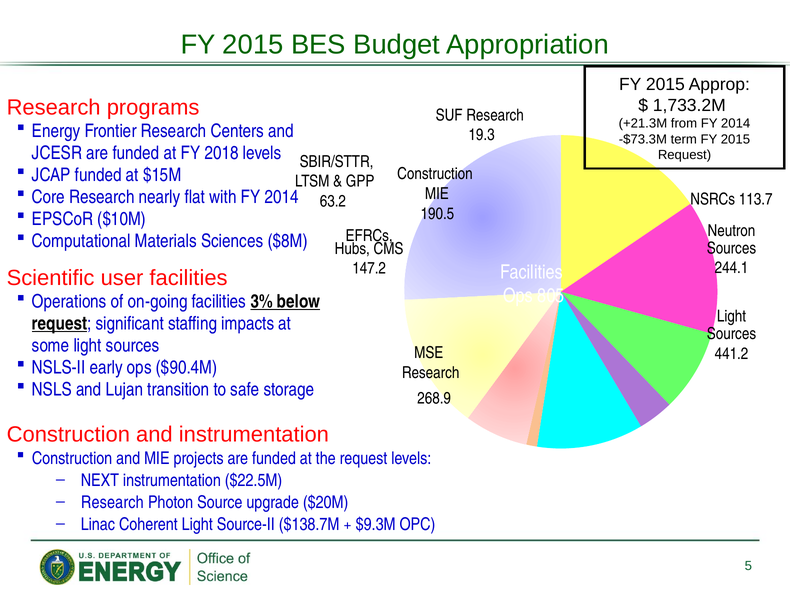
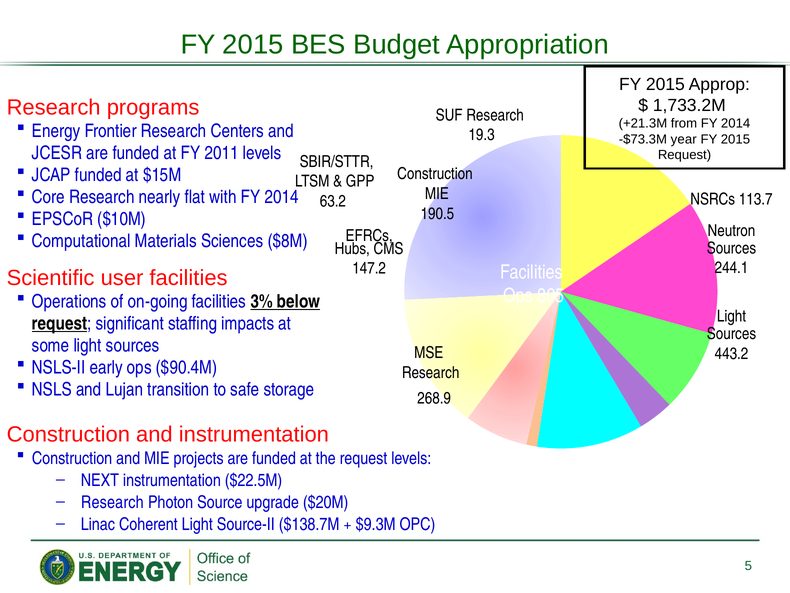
term: term -> year (684, 139)
2018: 2018 -> 2011 (222, 153)
441.2: 441.2 -> 443.2 (732, 353)
